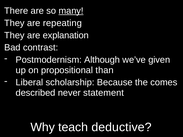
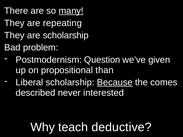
are explanation: explanation -> scholarship (66, 35)
contrast: contrast -> problem (41, 48)
Although: Although -> Question (102, 60)
Because underline: none -> present (115, 83)
statement: statement -> interested (104, 93)
